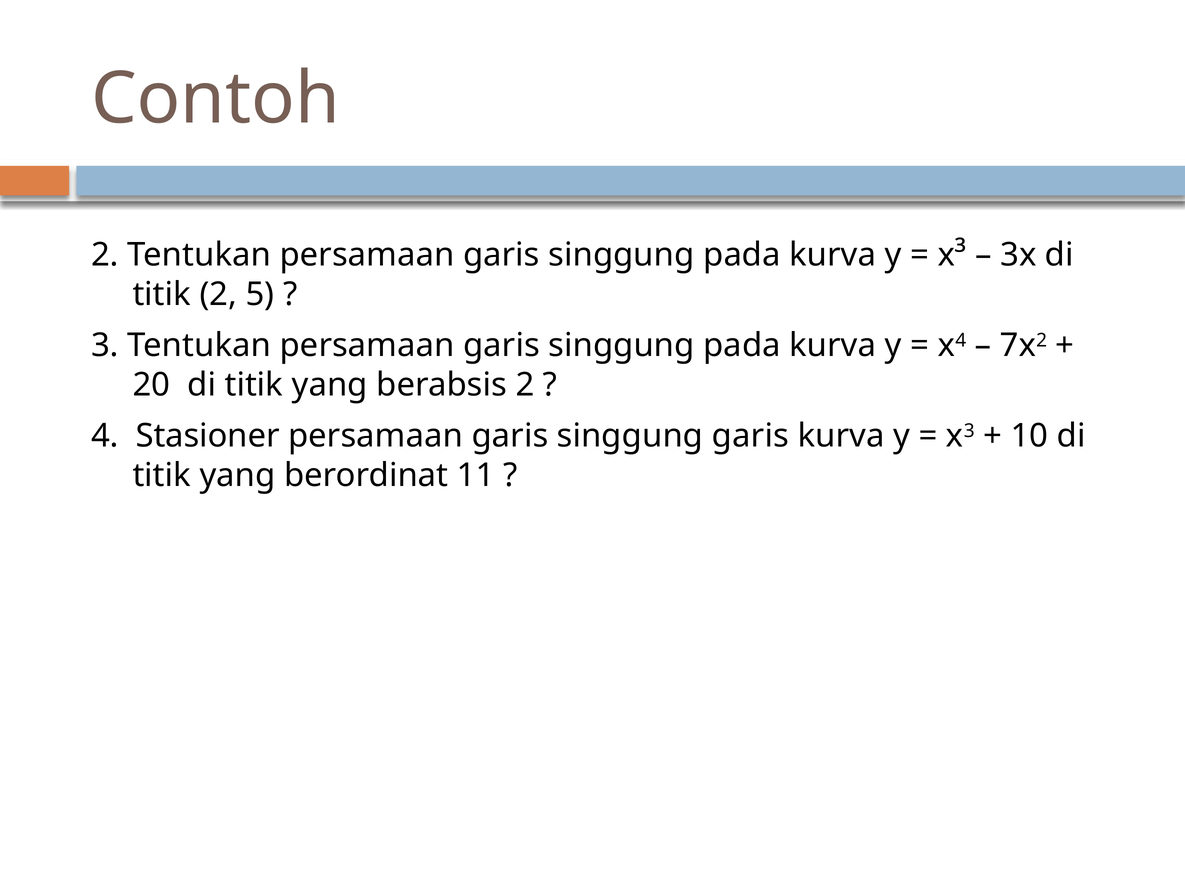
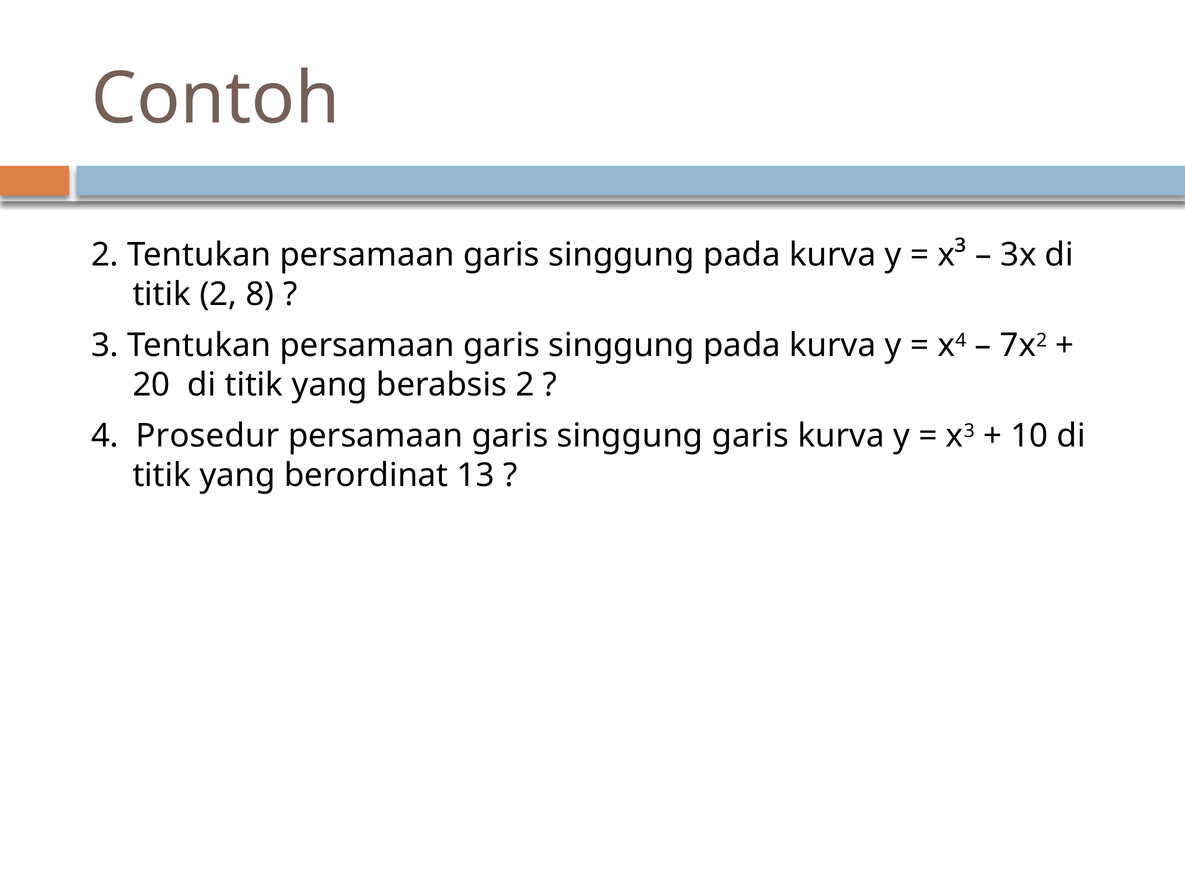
5: 5 -> 8 (260, 295)
Stasioner: Stasioner -> Prosedur (208, 436)
11: 11 -> 13 (476, 476)
